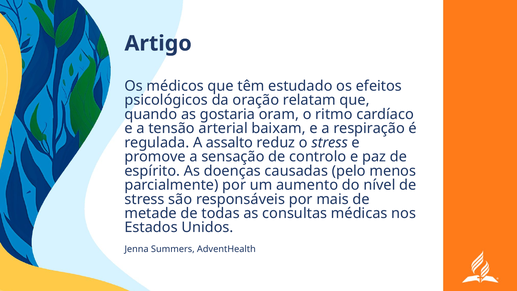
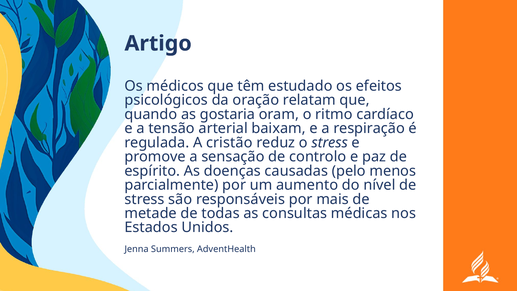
assalto: assalto -> cristão (229, 142)
